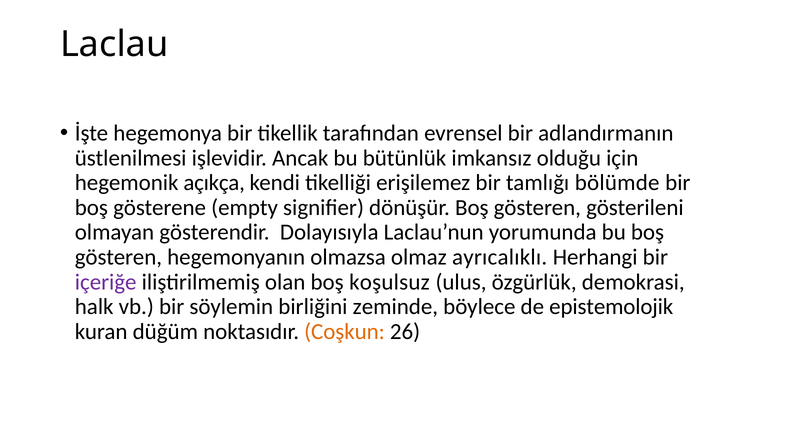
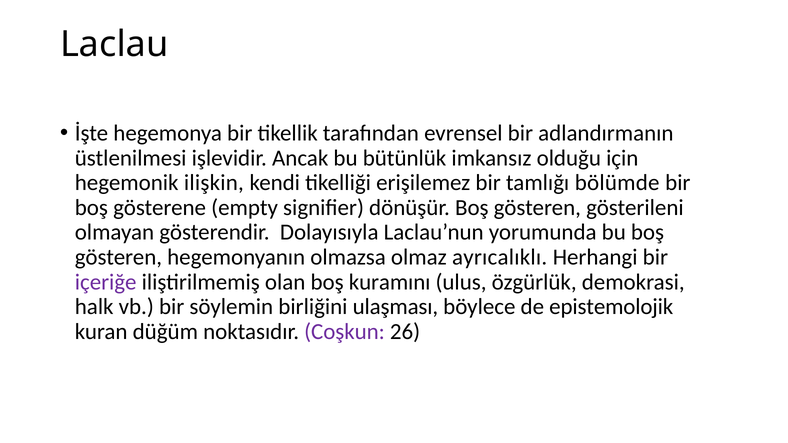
açıkça: açıkça -> ilişkin (214, 183)
koşulsuz: koşulsuz -> kuramını (390, 282)
zeminde: zeminde -> ulaşması (395, 307)
Coşkun colour: orange -> purple (345, 332)
